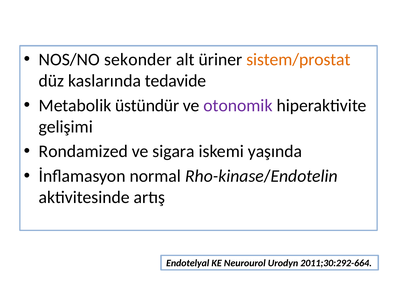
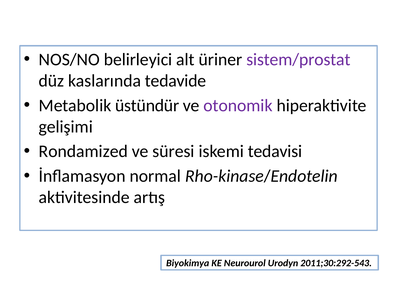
sekonder: sekonder -> belirleyici (138, 60)
sistem/prostat colour: orange -> purple (298, 60)
sigara: sigara -> süresi (173, 151)
yaşında: yaşında -> tedavisi (275, 151)
Endotelyal: Endotelyal -> Biyokimya (188, 263)
2011;30:292-664: 2011;30:292-664 -> 2011;30:292-543 (336, 263)
